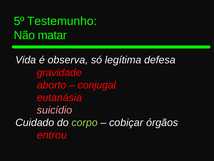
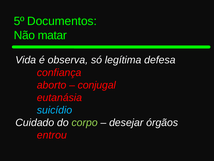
Testemunho: Testemunho -> Documentos (62, 21)
gravidade: gravidade -> confiança (59, 72)
suicídio colour: pink -> light blue (55, 110)
cobiçar: cobiçar -> desejar (126, 122)
